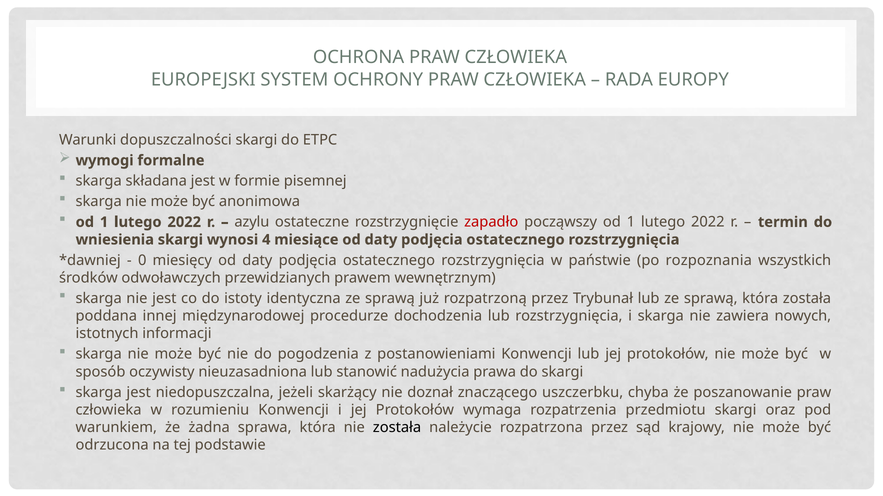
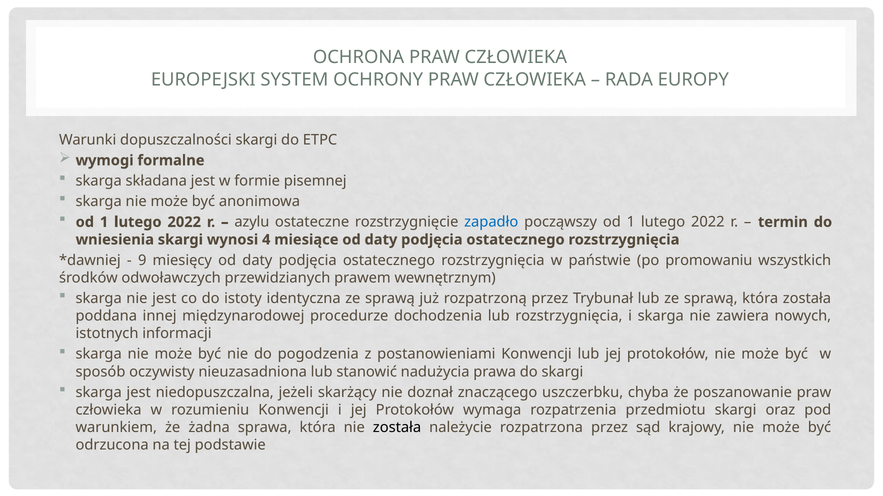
zapadło colour: red -> blue (491, 222)
0: 0 -> 9 (142, 261)
rozpoznania: rozpoznania -> promowaniu (709, 261)
